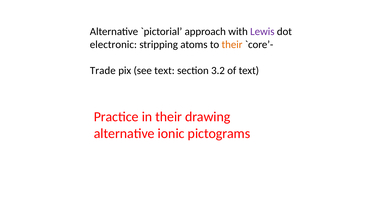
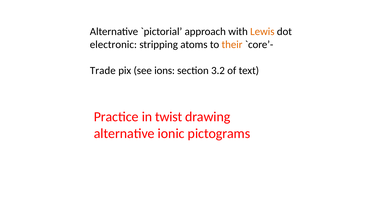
Lewis colour: purple -> orange (262, 31)
see text: text -> ions (165, 70)
in their: their -> twist (169, 117)
